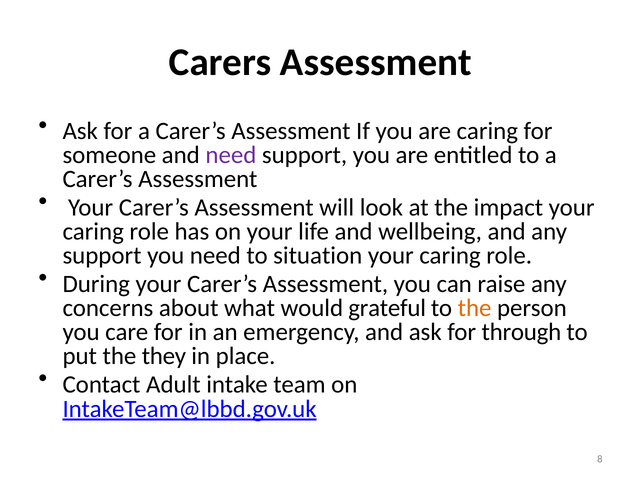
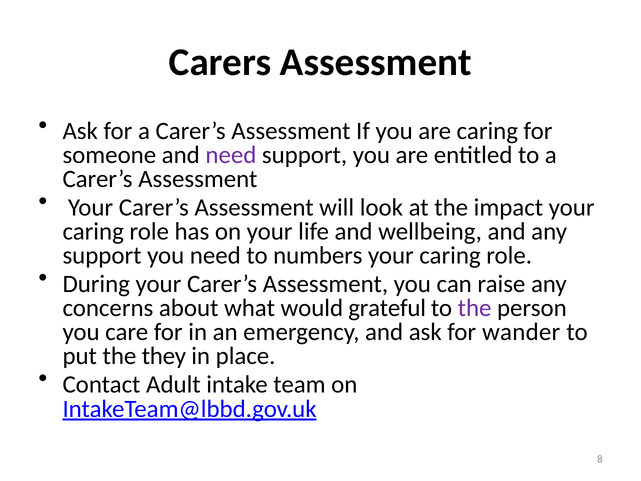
situation: situation -> numbers (318, 255)
the colour: orange -> purple (475, 308)
through: through -> wander (521, 332)
